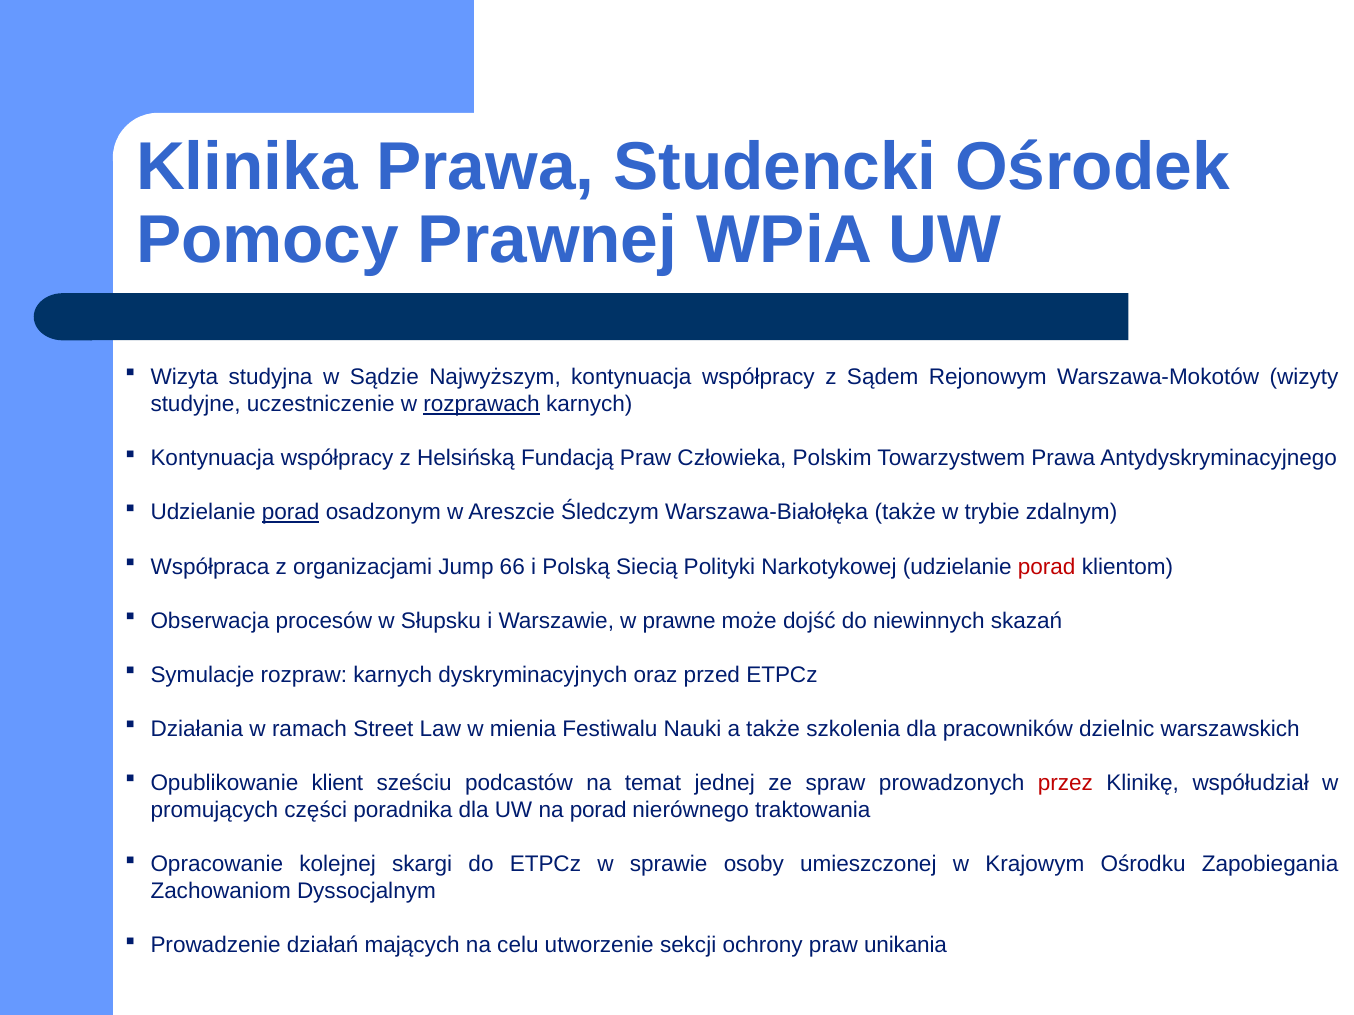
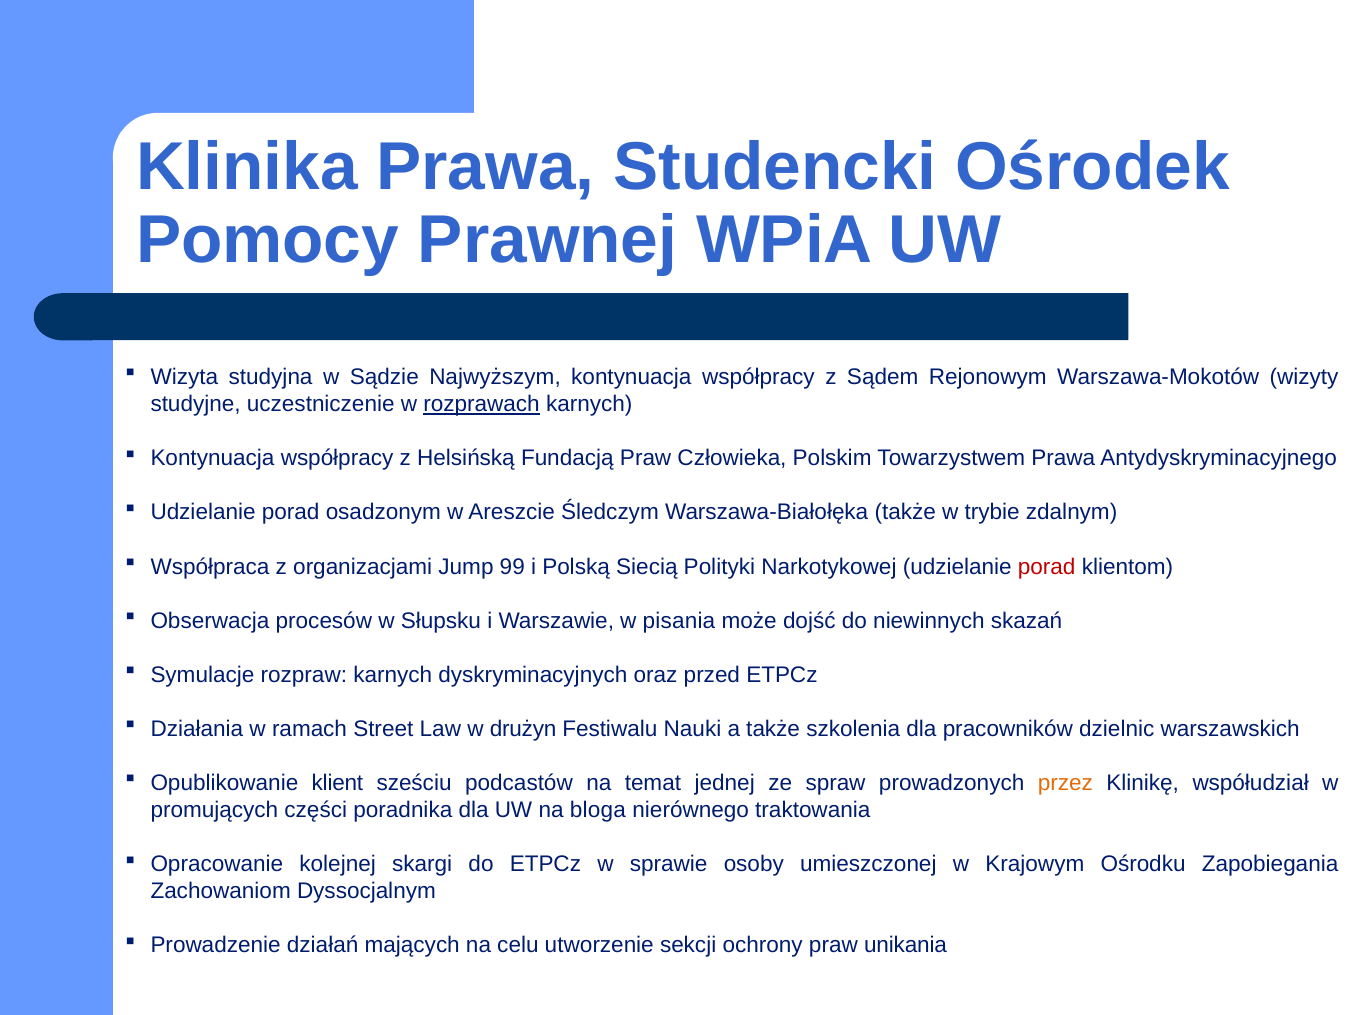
porad underline: present -> none (291, 513)
66: 66 -> 99 (512, 567)
prawne: prawne -> pisania (679, 621)
mienia: mienia -> drużyn (523, 729)
przez colour: red -> orange (1065, 784)
na porad: porad -> bloga (598, 811)
